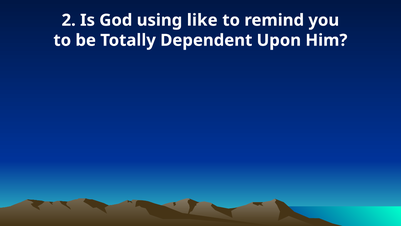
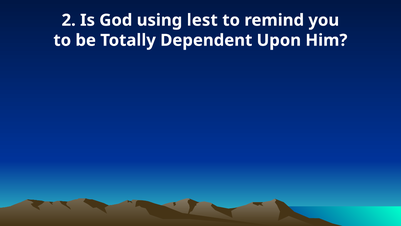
like: like -> lest (202, 20)
